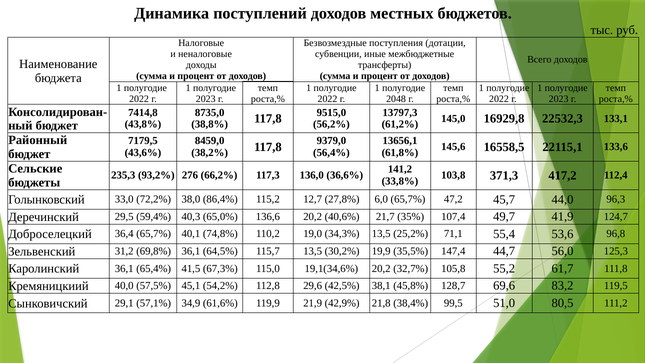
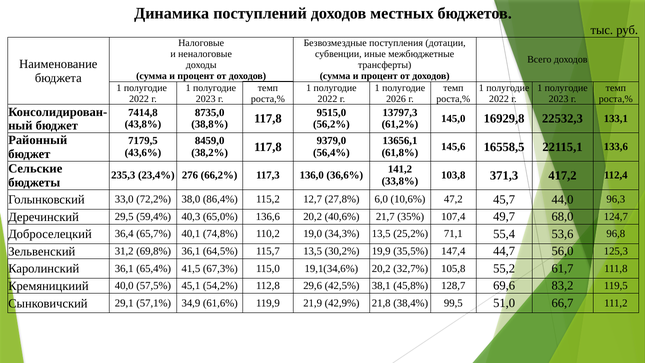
2048: 2048 -> 2026 (396, 99)
93,2%: 93,2% -> 23,4% (156, 175)
6,0 65,7%: 65,7% -> 10,6% (408, 199)
41,9: 41,9 -> 68,0 (563, 217)
80,5: 80,5 -> 66,7 (563, 303)
